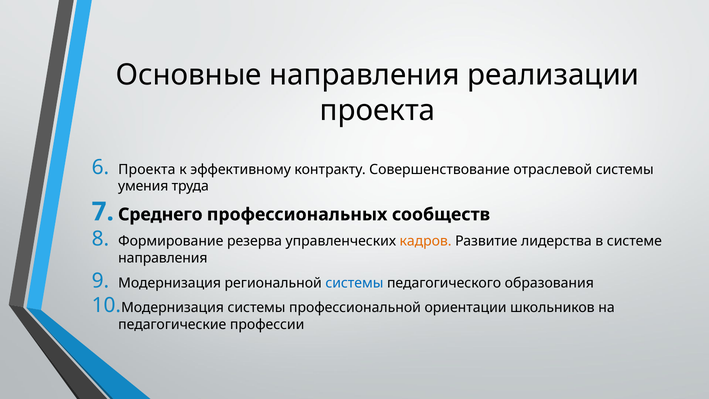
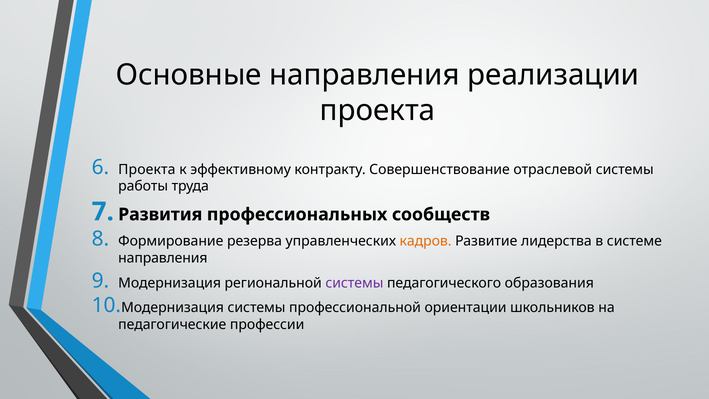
умения: умения -> работы (143, 186)
Среднего: Среднего -> Развития (160, 214)
системы colour: blue -> purple (354, 283)
